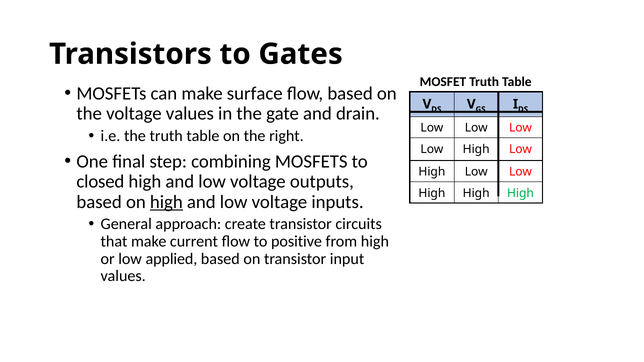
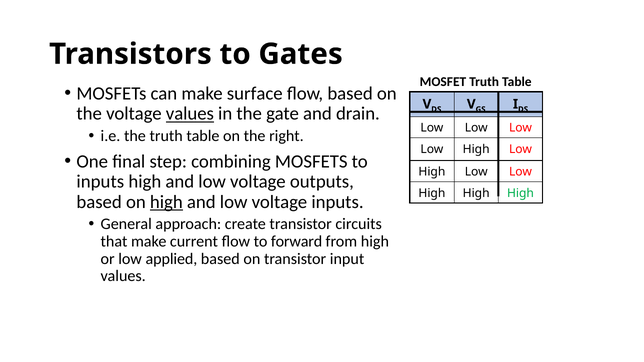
values underline: none -> present (190, 114)
closed: closed -> inputs (100, 182)
positive: positive -> forward (297, 242)
